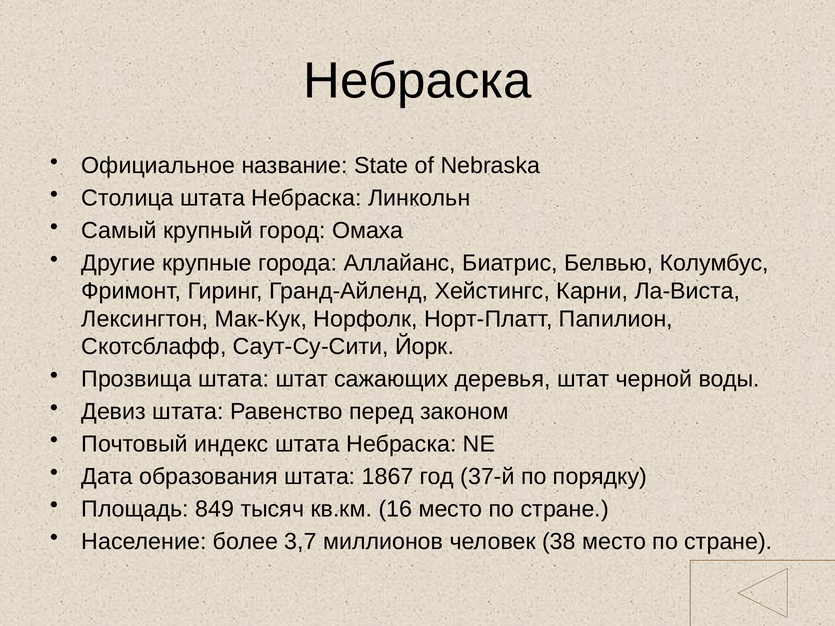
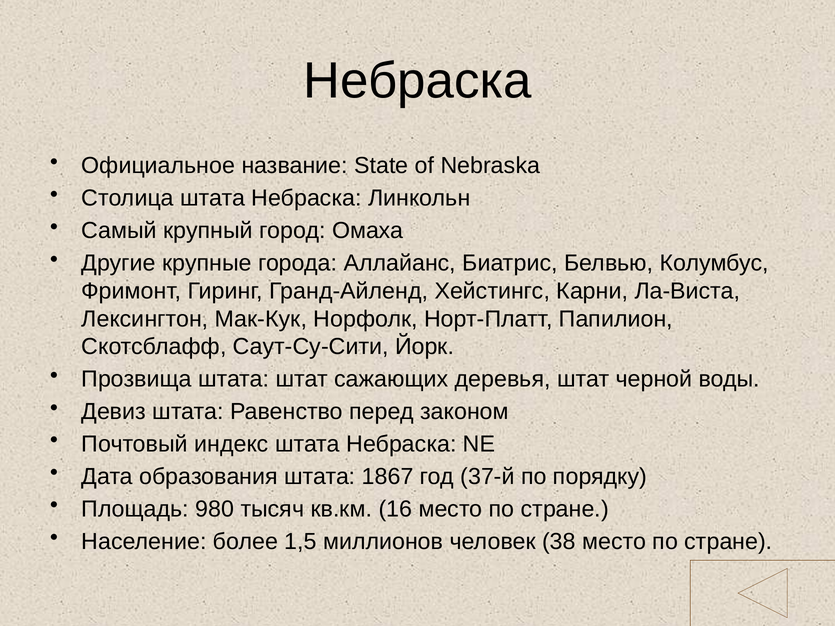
849: 849 -> 980 (215, 509)
3,7: 3,7 -> 1,5 (301, 542)
